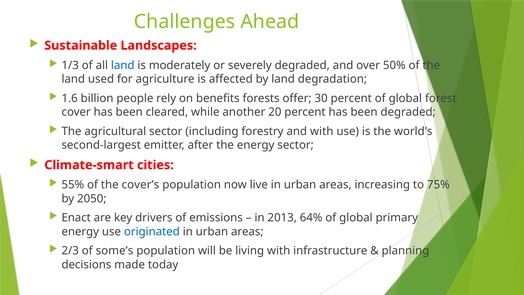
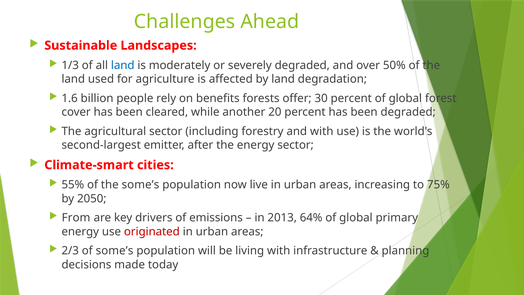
the cover’s: cover’s -> some’s (140, 185)
Enact: Enact -> From (76, 218)
originated colour: blue -> red (152, 231)
